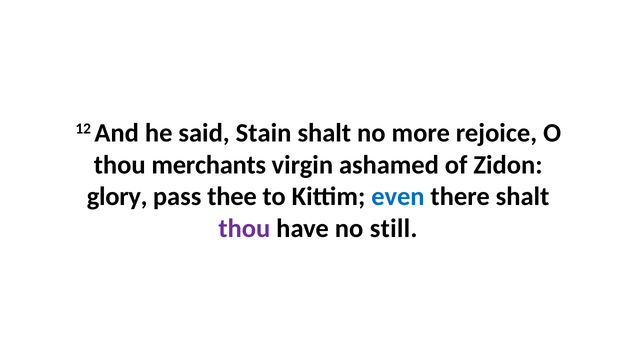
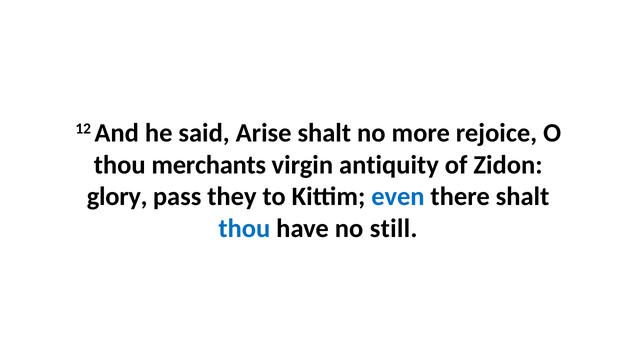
Stain: Stain -> Arise (264, 133)
ashamed: ashamed -> antiquity (389, 165)
thee: thee -> they (232, 197)
thou colour: purple -> blue (244, 229)
